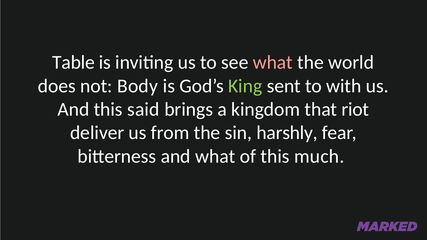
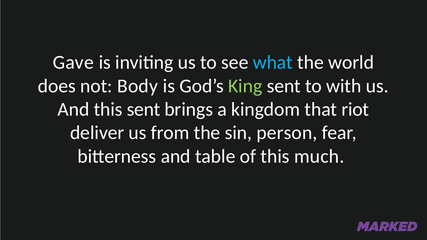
Table: Table -> Gave (73, 62)
what colour: pink -> light blue (273, 62)
this said: said -> sent (144, 109)
harshly: harshly -> person (287, 133)
and what: what -> table (215, 156)
